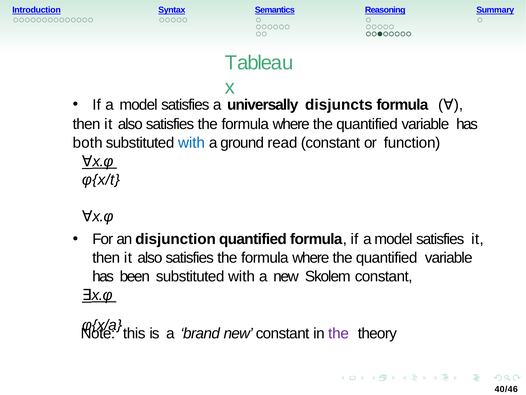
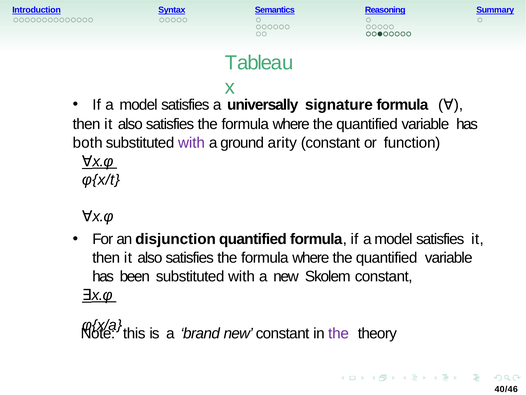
disjuncts: disjuncts -> signature (339, 105)
with colour: blue -> purple (191, 143)
read: read -> arity (282, 143)
